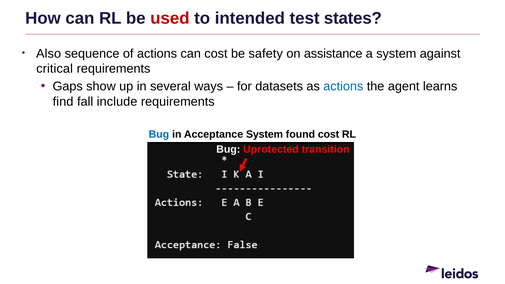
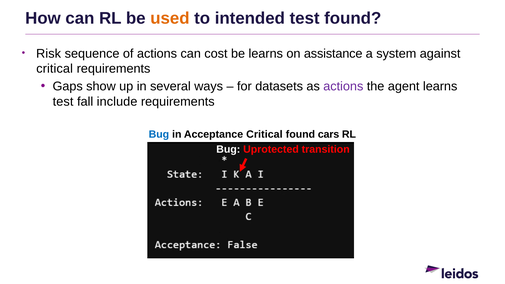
used colour: red -> orange (170, 18)
test states: states -> found (353, 18)
Also: Also -> Risk (49, 54)
be safety: safety -> learns (266, 54)
actions colour: blue -> purple (343, 86)
find: find -> test (63, 102)
Acceptance System: System -> Critical (264, 134)
found cost: cost -> cars (329, 134)
